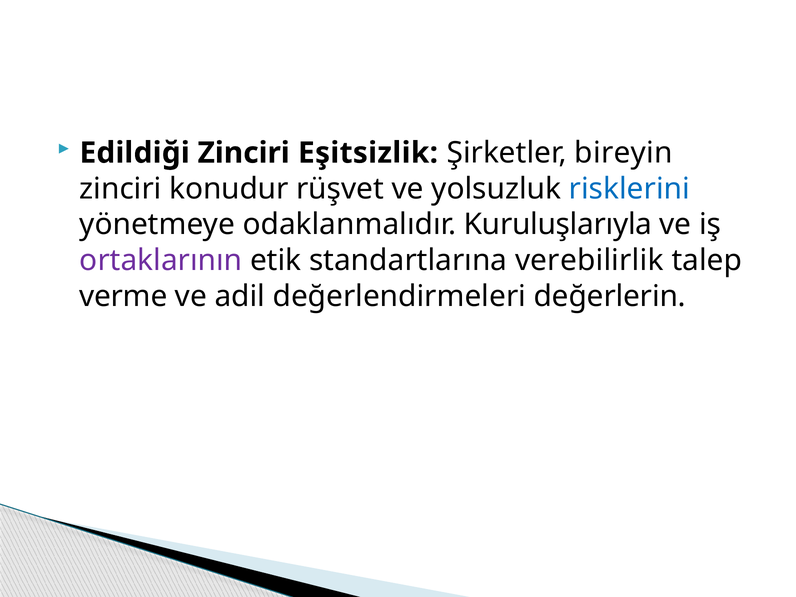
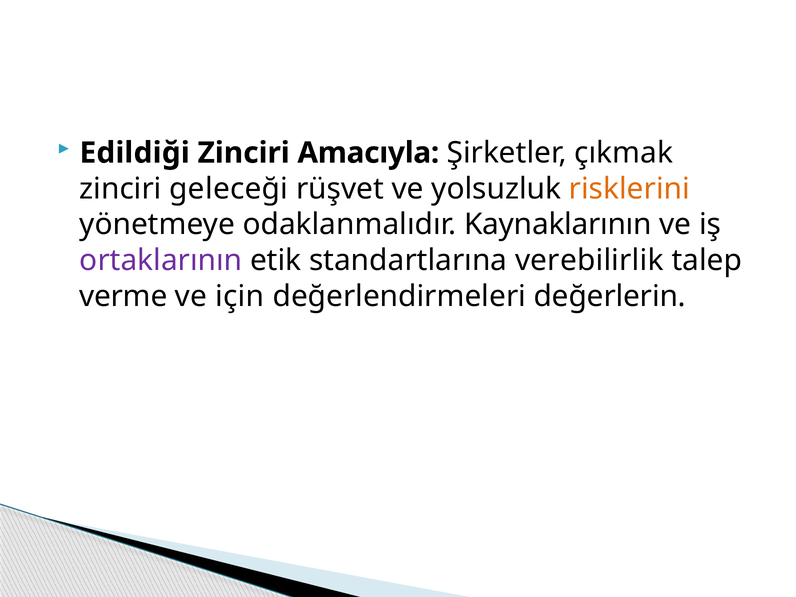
Eşitsizlik: Eşitsizlik -> Amacıyla (368, 153)
bireyin: bireyin -> çıkmak (624, 153)
konudur: konudur -> geleceği (229, 189)
risklerini colour: blue -> orange (629, 189)
Kuruluşlarıyla: Kuruluşlarıyla -> Kaynaklarının (558, 225)
adil: adil -> için (240, 296)
